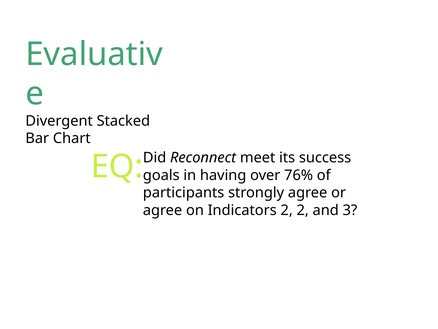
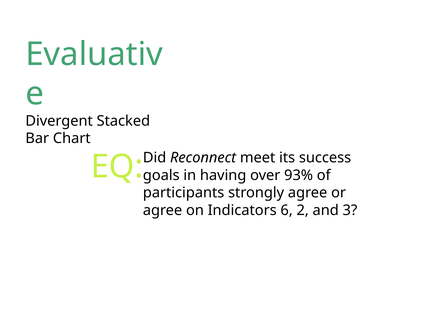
76%: 76% -> 93% (299, 175)
Indicators 2: 2 -> 6 (287, 210)
